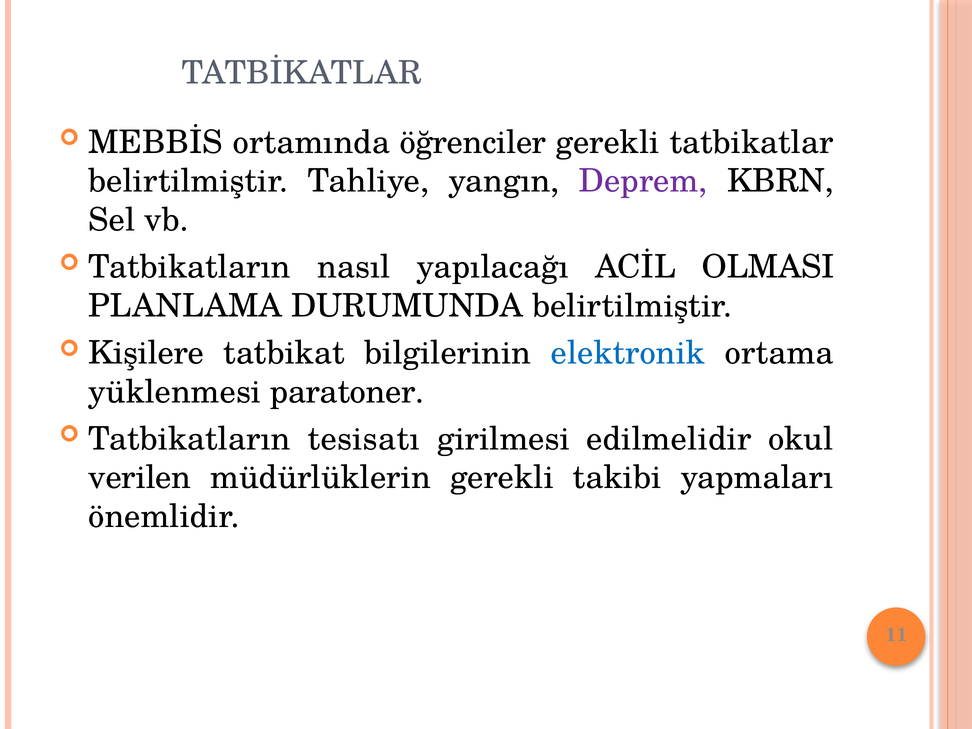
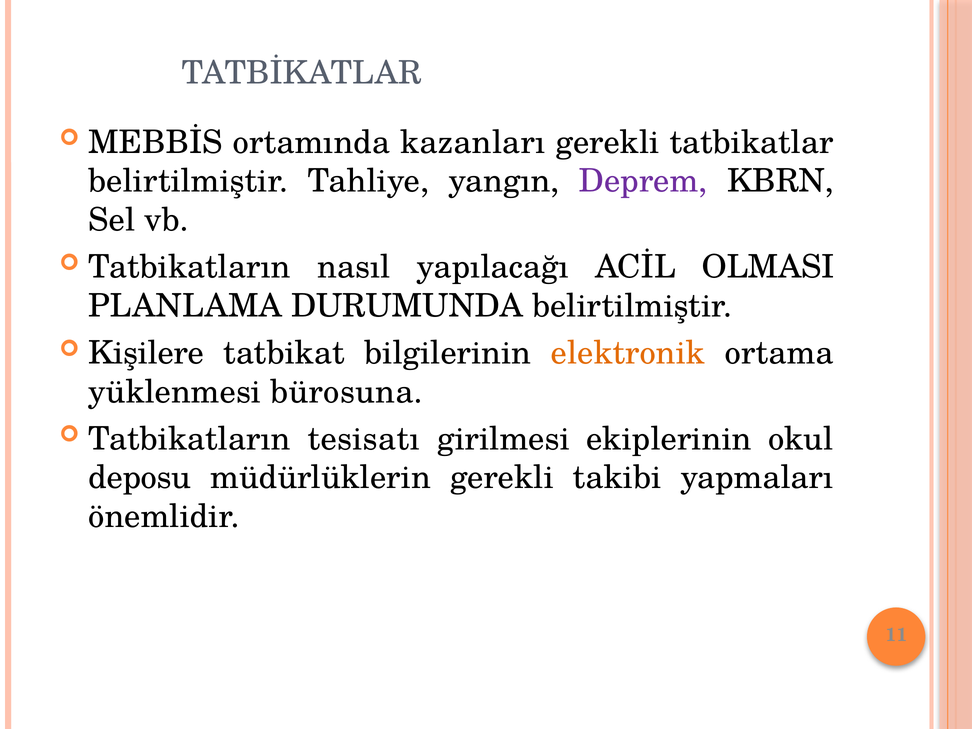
öğrenciler: öğrenciler -> kazanları (473, 142)
elektronik colour: blue -> orange (628, 353)
paratoner: paratoner -> bürosuna (347, 392)
edilmelidir: edilmelidir -> ekiplerinin (669, 439)
verilen: verilen -> deposu (140, 478)
